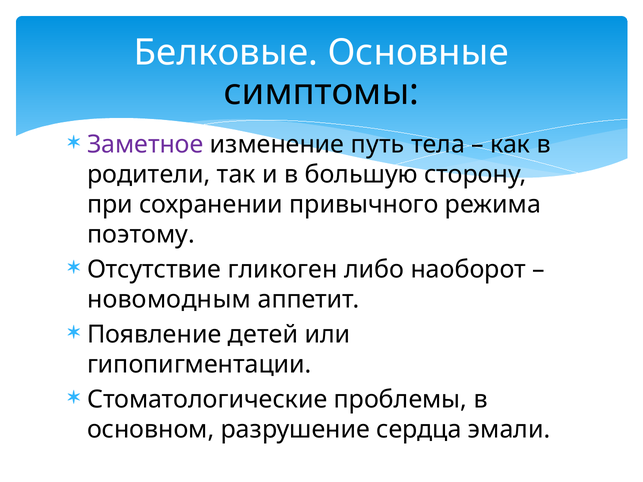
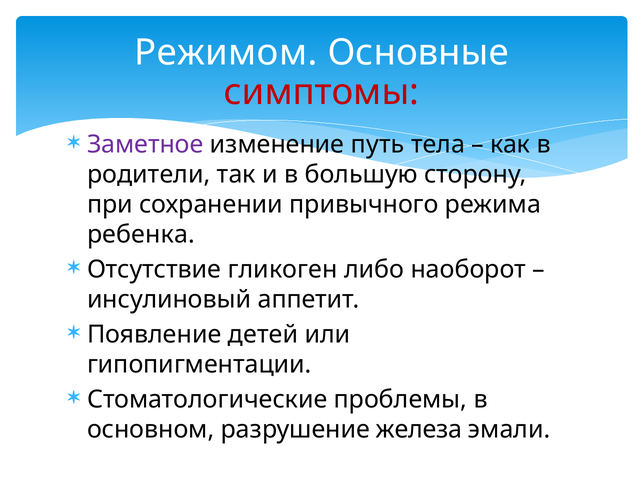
Белковые: Белковые -> Режимом (226, 53)
симптомы colour: black -> red (321, 92)
поэтому: поэтому -> ребенка (141, 235)
новомодным: новомодным -> инсулиновый (169, 300)
сердца: сердца -> железа (419, 430)
